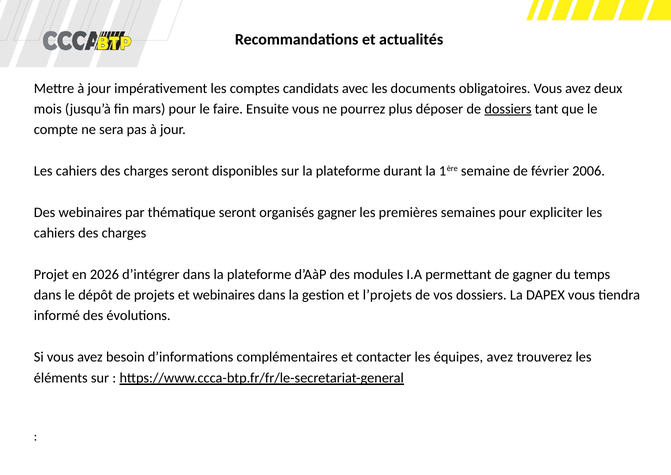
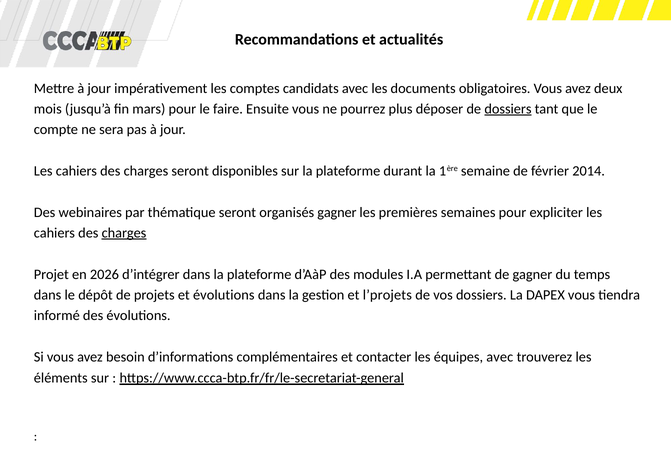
2006: 2006 -> 2014 (589, 171)
charges underline: none -> present (124, 233)
et webinaires: webinaires -> évolutions (224, 295)
équipes avez: avez -> avec (500, 357)
